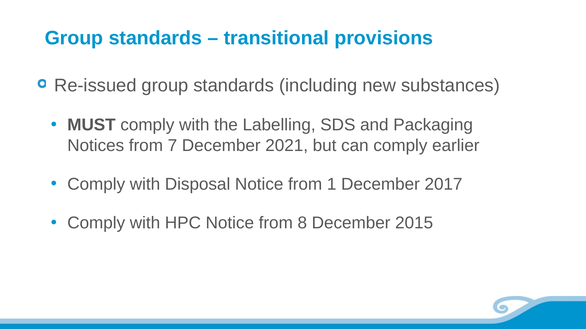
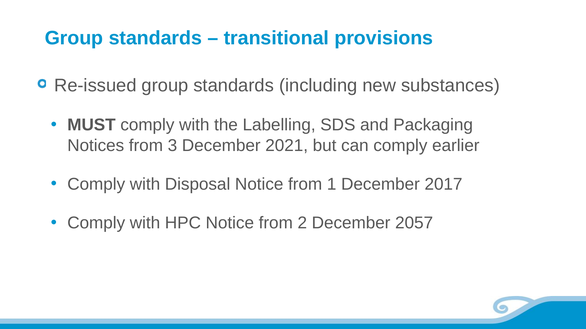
7: 7 -> 3 (172, 146)
8: 8 -> 2 (302, 223)
2015: 2015 -> 2057 (414, 223)
